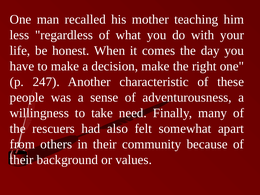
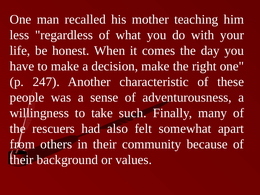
need: need -> such (133, 113)
